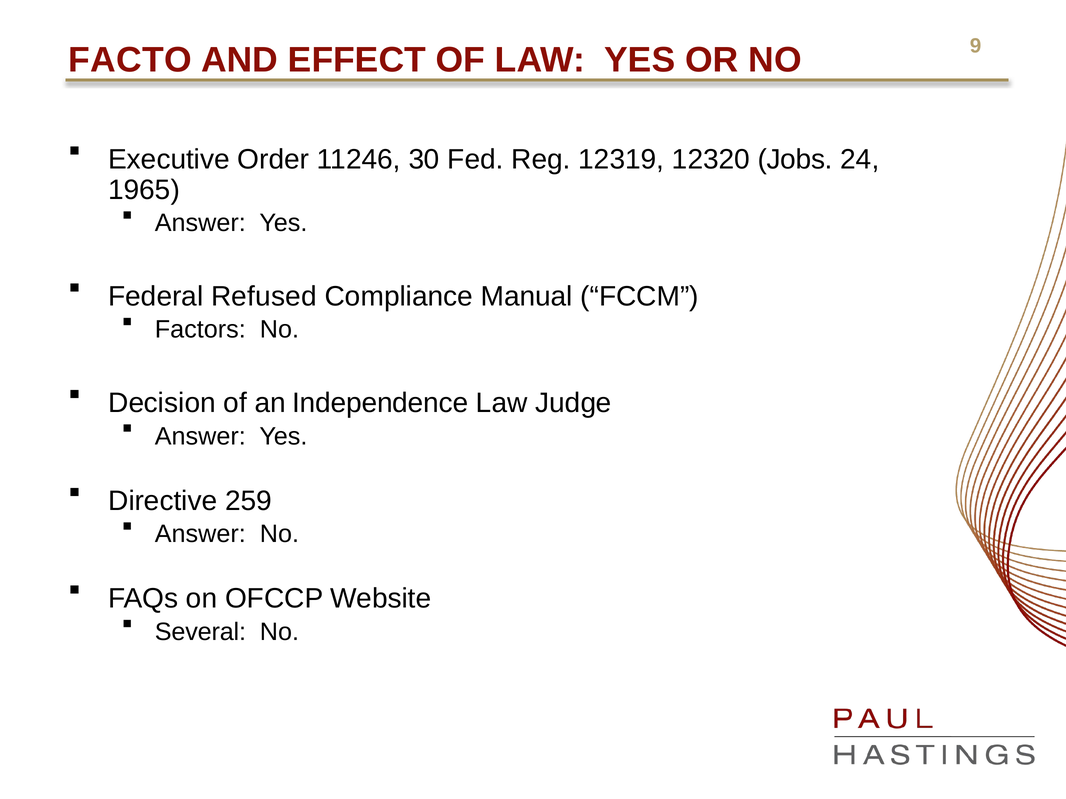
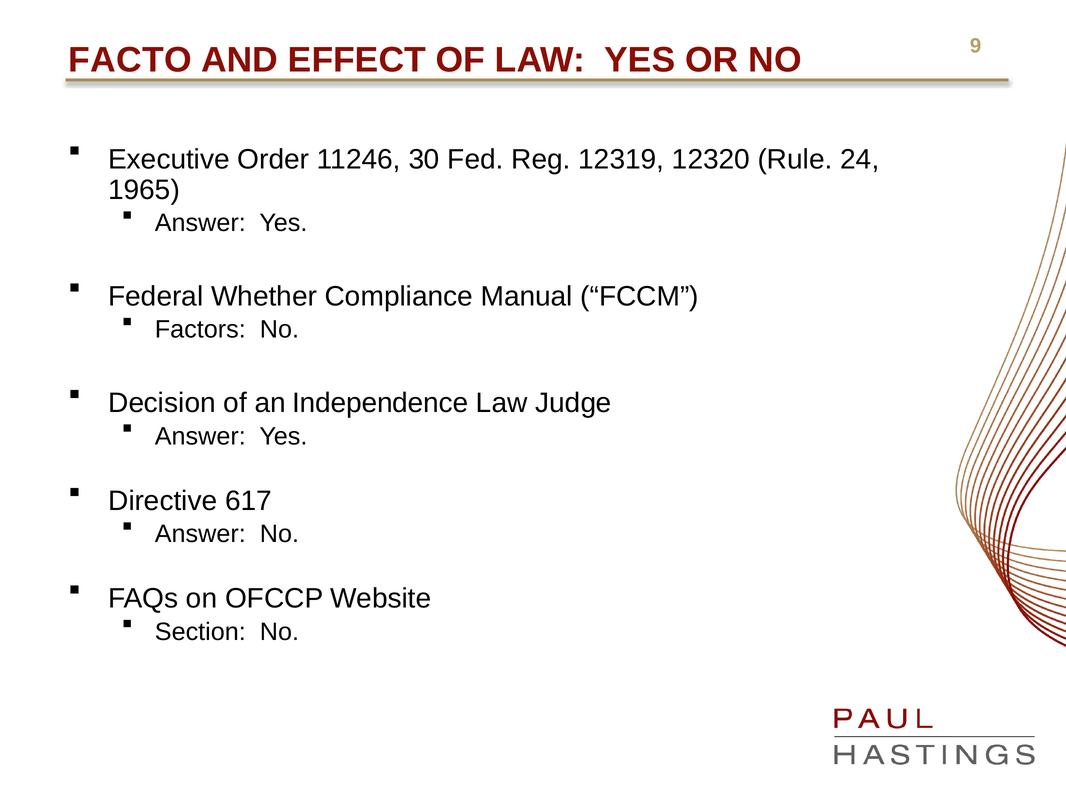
Jobs: Jobs -> Rule (795, 160)
Refused: Refused -> Whether (264, 297)
259: 259 -> 617 (249, 501)
Several: Several -> Section (200, 632)
